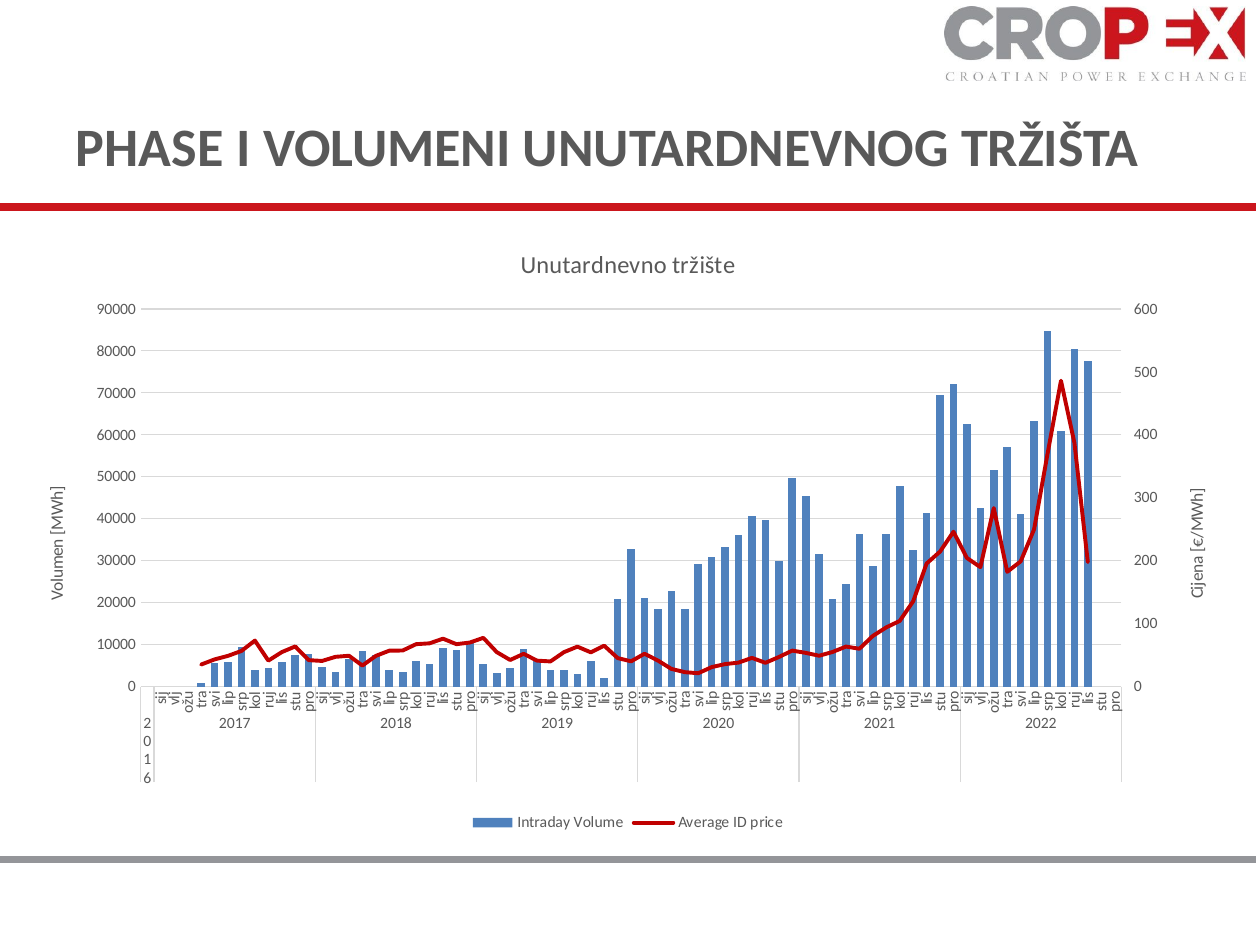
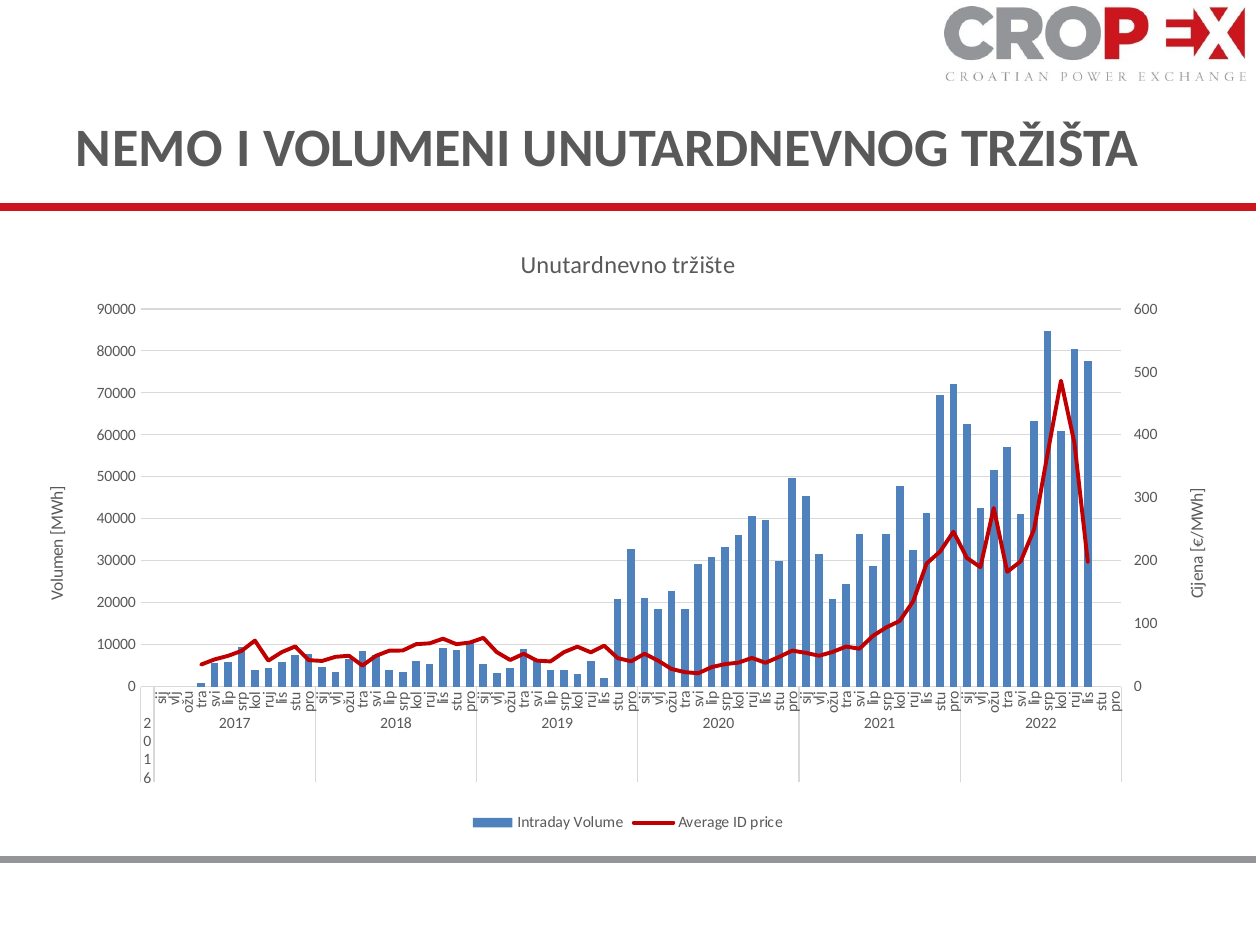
PHASE: PHASE -> NEMO (150, 149)
